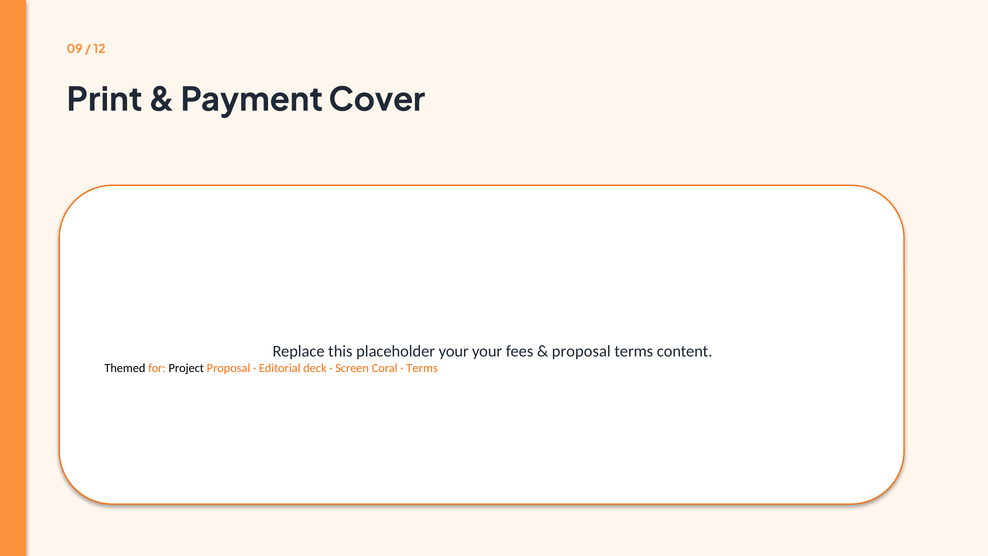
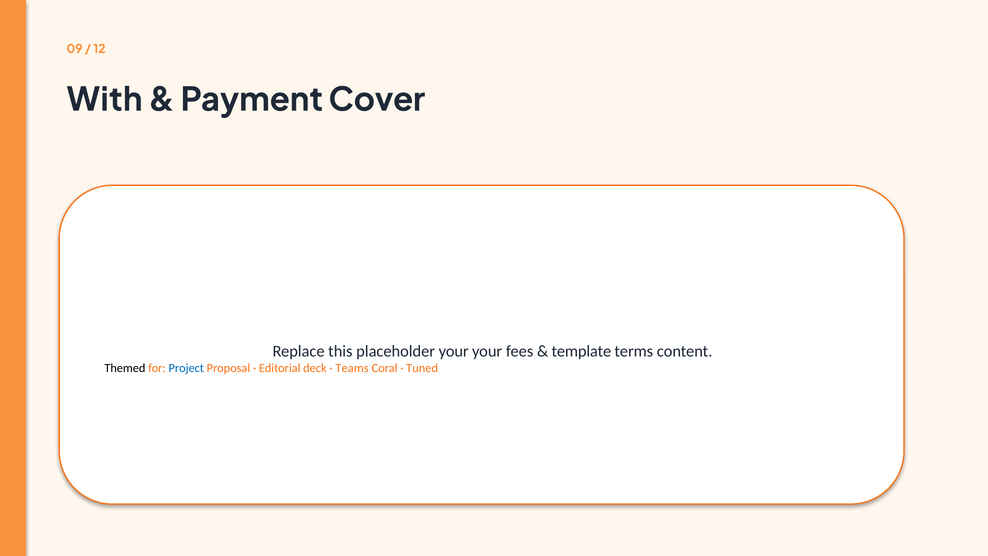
Print: Print -> With (104, 100)
proposal: proposal -> template (581, 351)
Project colour: black -> blue (186, 368)
Screen: Screen -> Teams (352, 368)
Terms: Terms -> Tuned (422, 368)
